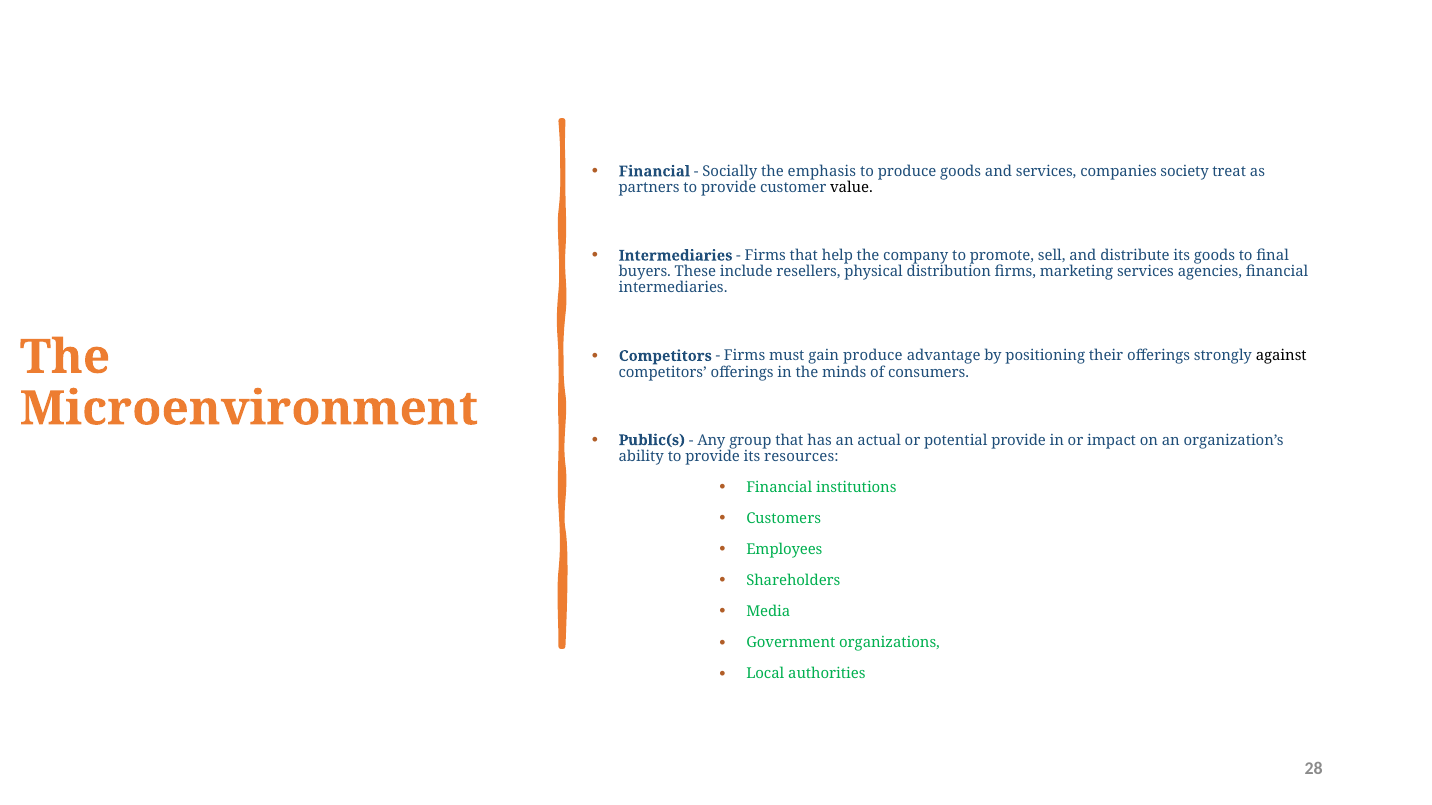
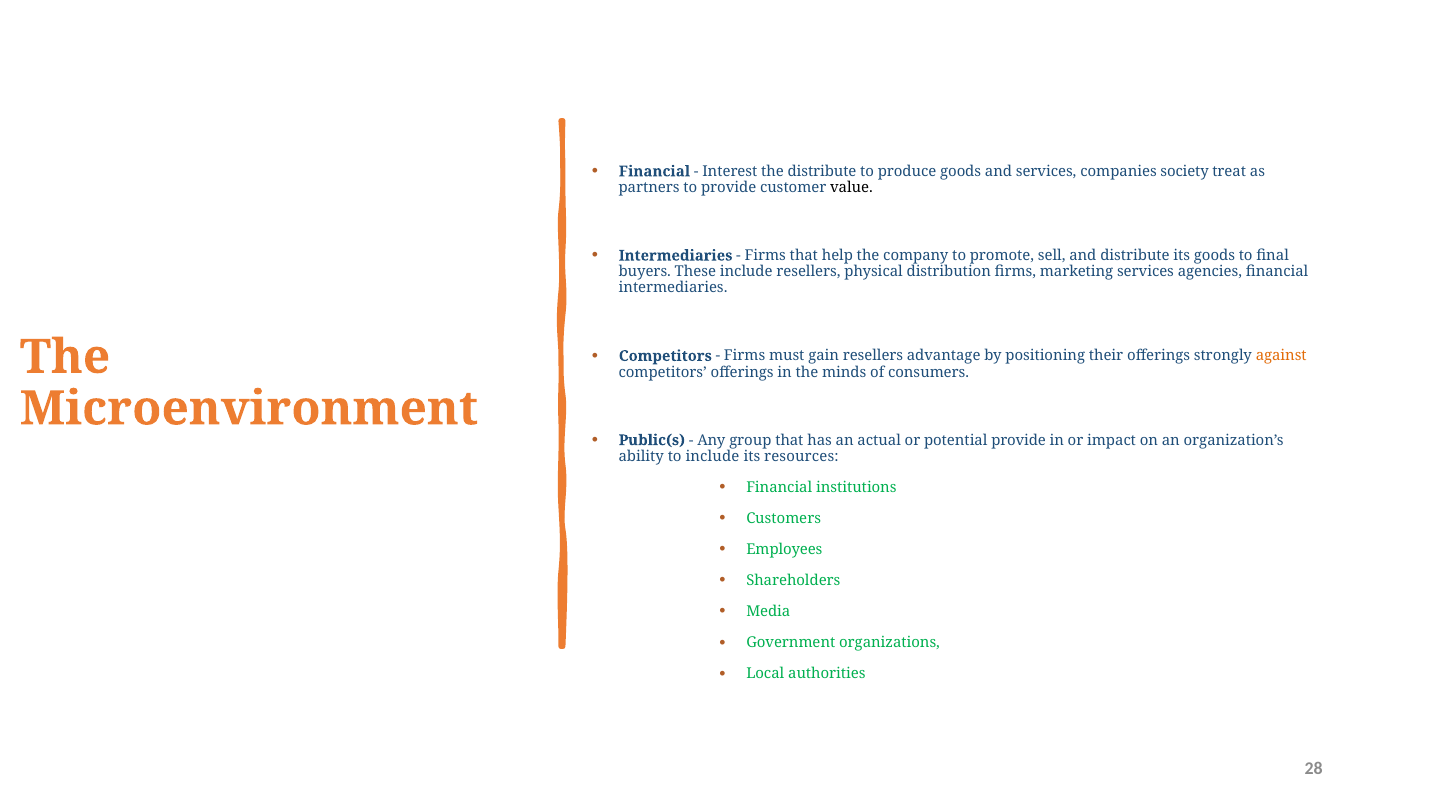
Socially: Socially -> Interest (730, 172)
the emphasis: emphasis -> distribute (822, 172)
gain produce: produce -> resellers (873, 356)
against colour: black -> orange (1281, 356)
ability to provide: provide -> include (712, 457)
